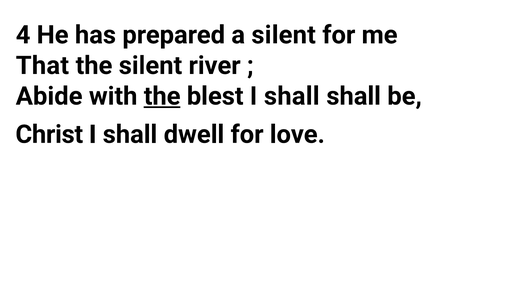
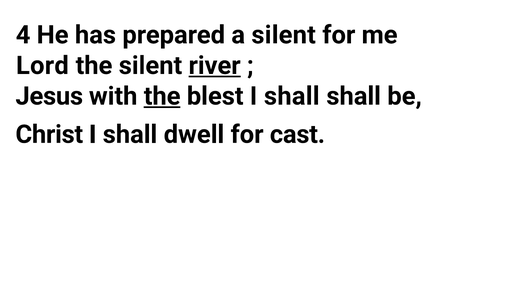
That: That -> Lord (42, 66)
river underline: none -> present (215, 66)
Abide: Abide -> Jesus (49, 96)
love: love -> cast (297, 135)
